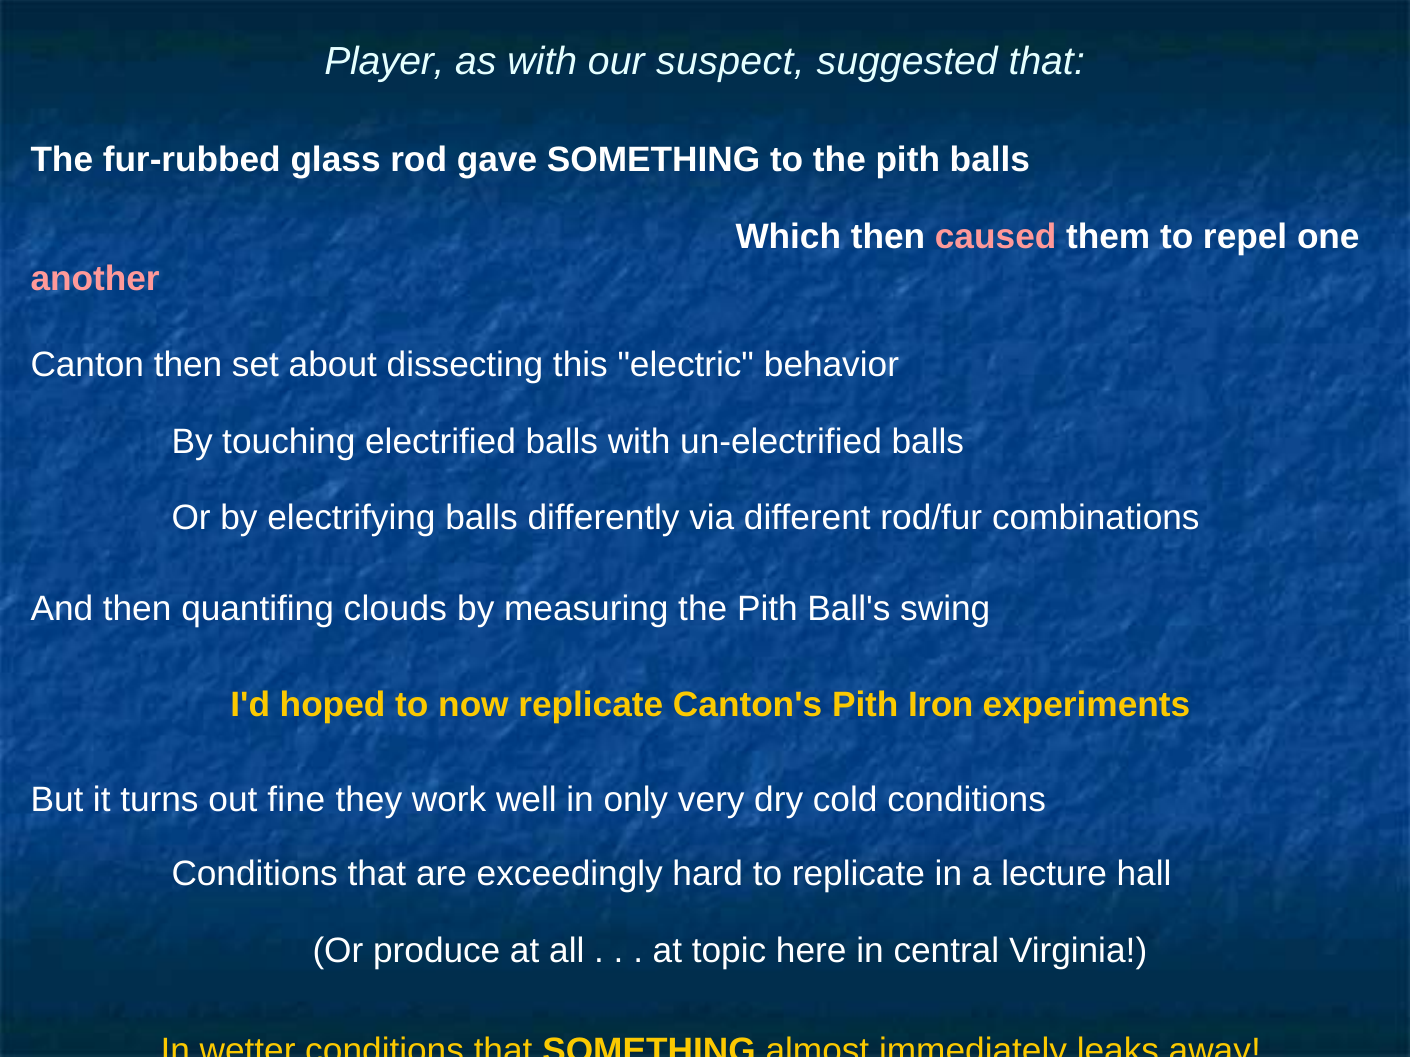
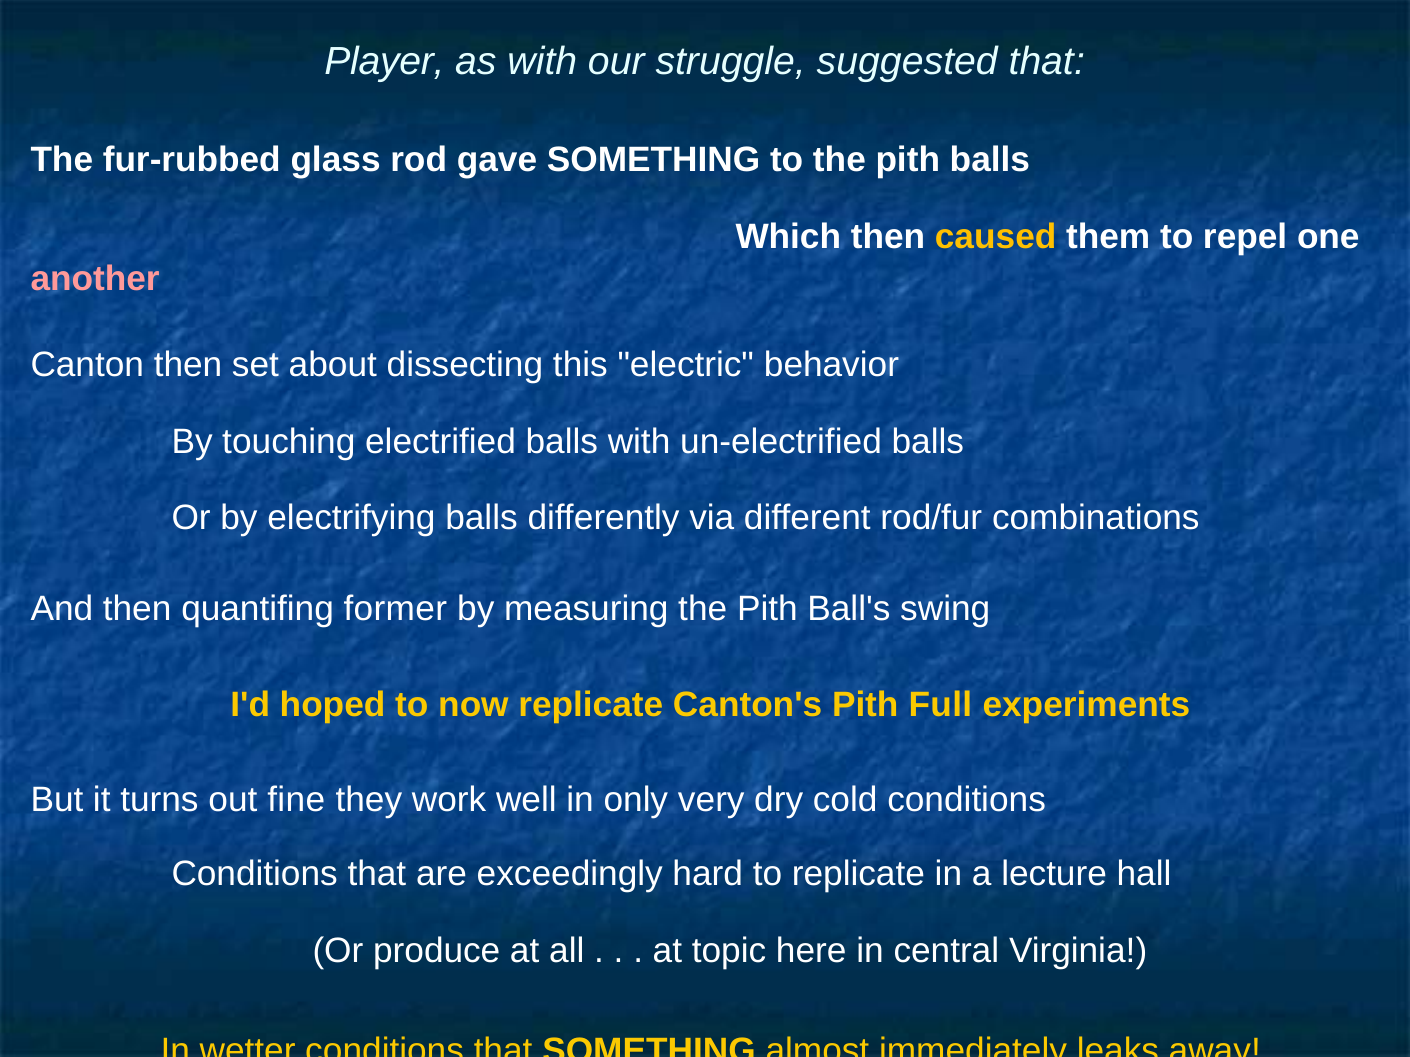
suspect: suspect -> struggle (731, 61)
caused colour: pink -> yellow (996, 237)
clouds: clouds -> former (395, 609)
Iron: Iron -> Full (940, 705)
